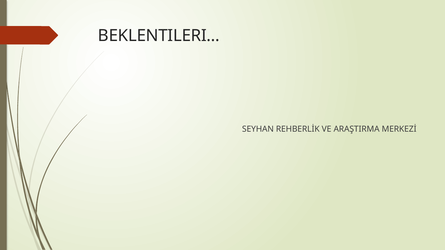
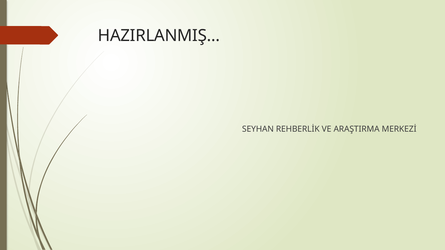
BEKLENTILERI…: BEKLENTILERI… -> HAZIRLANMIŞ… (159, 36)
